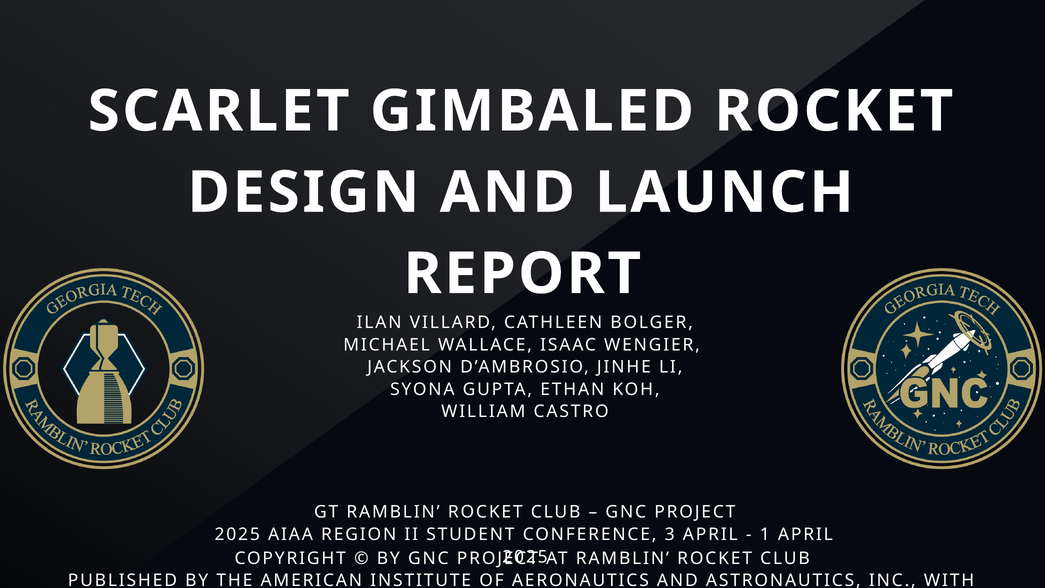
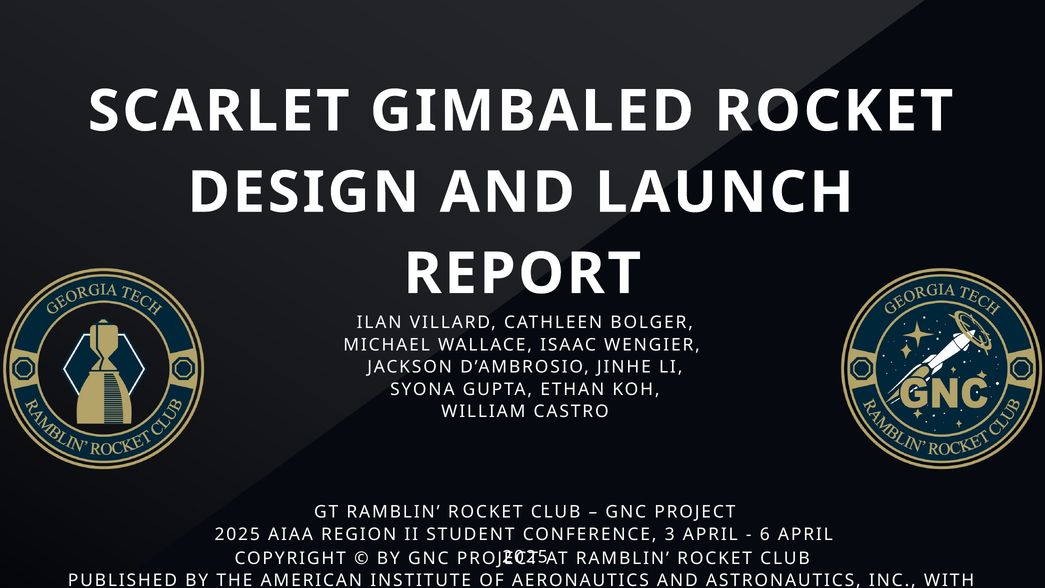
1: 1 -> 6 (765, 534)
